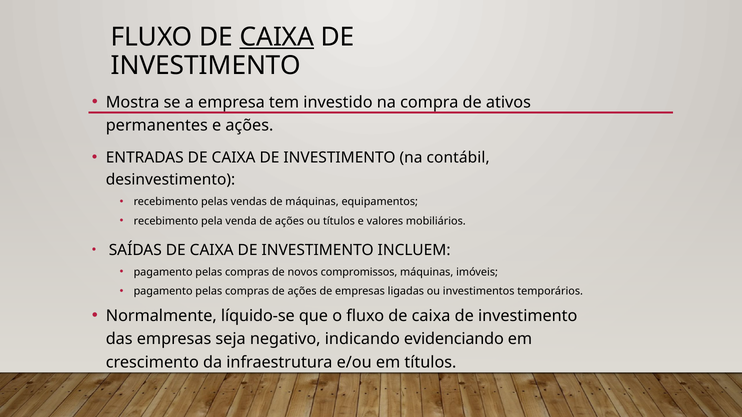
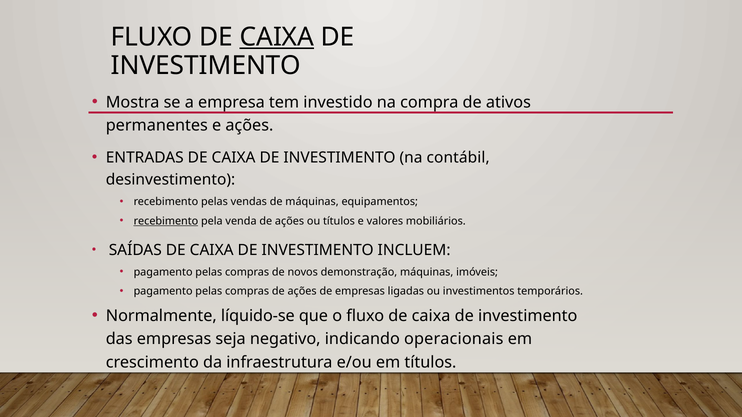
recebimento underline: none -> present (166, 221)
compromissos: compromissos -> demonstração (359, 272)
evidenciando: evidenciando -> operacionais (454, 339)
